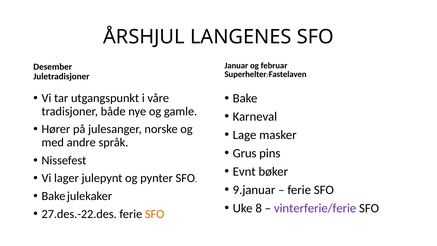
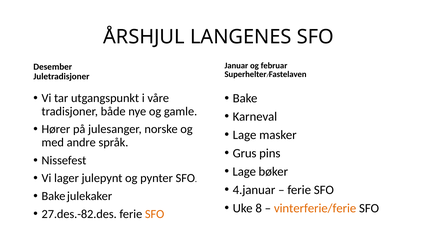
Evnt: Evnt -> Lage (244, 171)
9.januar: 9.januar -> 4.januar (254, 190)
vinterferie/ferie colour: purple -> orange (315, 208)
27.des.-22.des: 27.des.-22.des -> 27.des.-82.des (79, 214)
